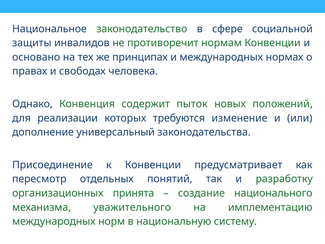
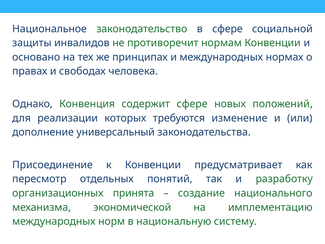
содержит пыток: пыток -> сфере (192, 104)
уважительного: уважительного -> экономической (132, 207)
